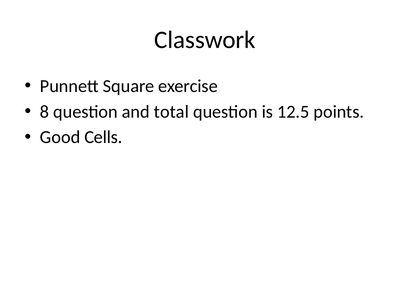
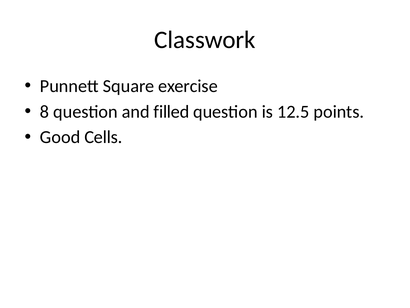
total: total -> filled (172, 112)
